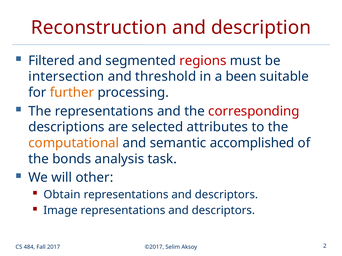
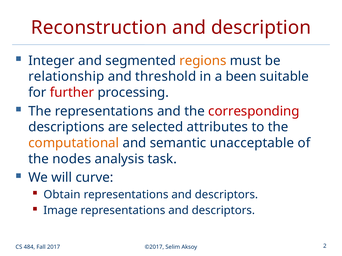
Filtered: Filtered -> Integer (52, 61)
regions colour: red -> orange (203, 61)
intersection: intersection -> relationship (66, 77)
further colour: orange -> red (72, 93)
accomplished: accomplished -> unacceptable (252, 143)
bonds: bonds -> nodes (72, 159)
other: other -> curve (94, 178)
